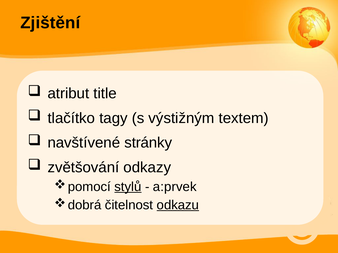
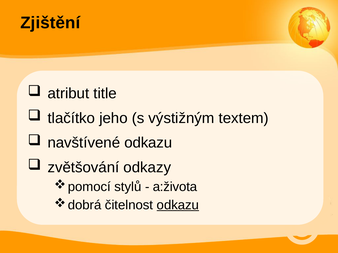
tagy: tagy -> jeho (113, 118)
navštívené stránky: stránky -> odkazu (148, 143)
stylů underline: present -> none (128, 187)
a:prvek: a:prvek -> a:života (175, 187)
